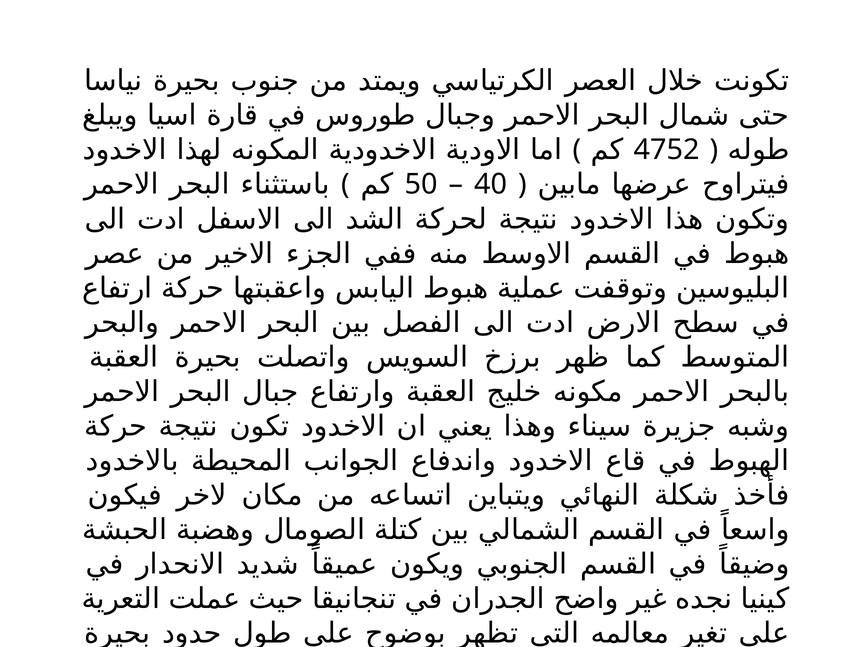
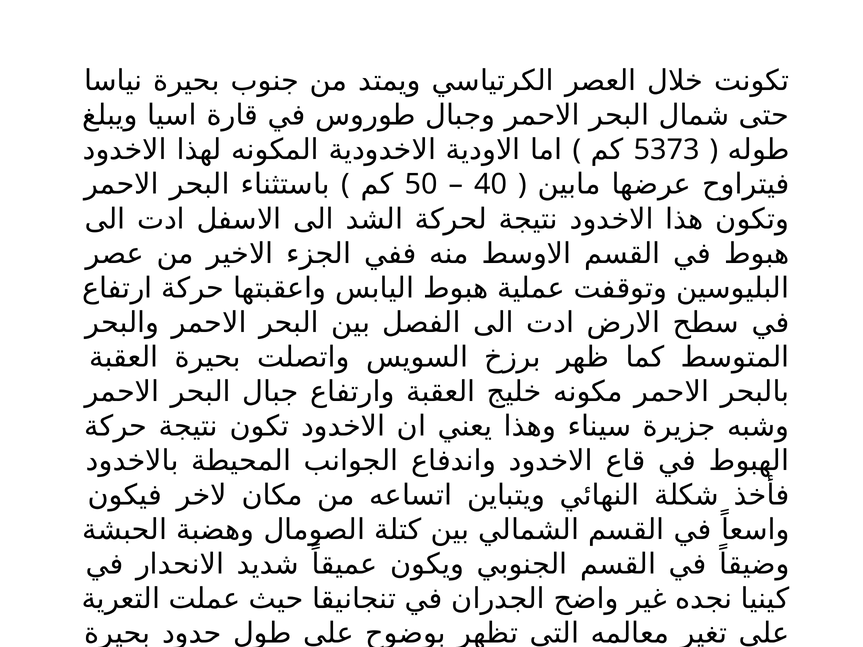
4752: 4752 -> 5373 (667, 150)
